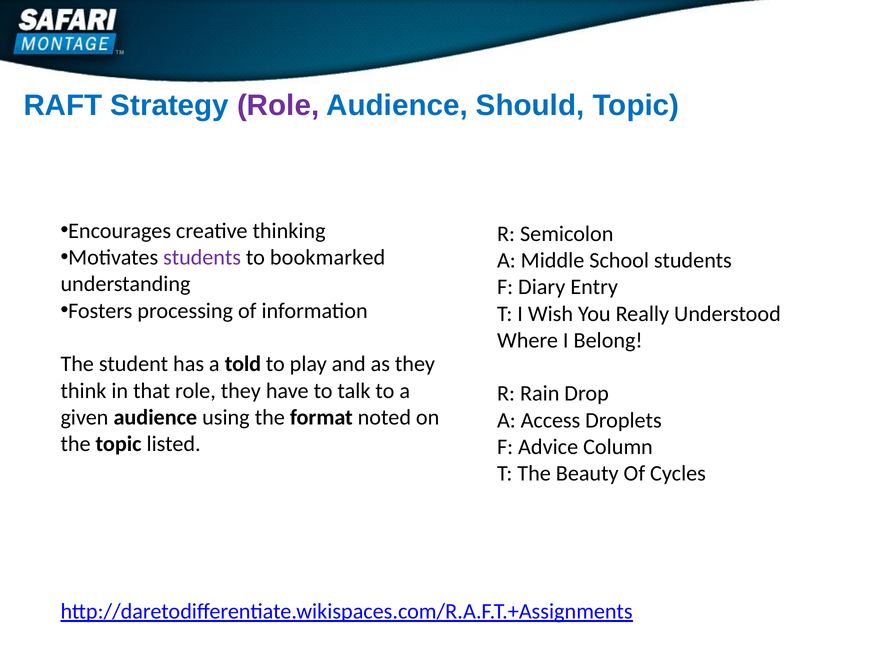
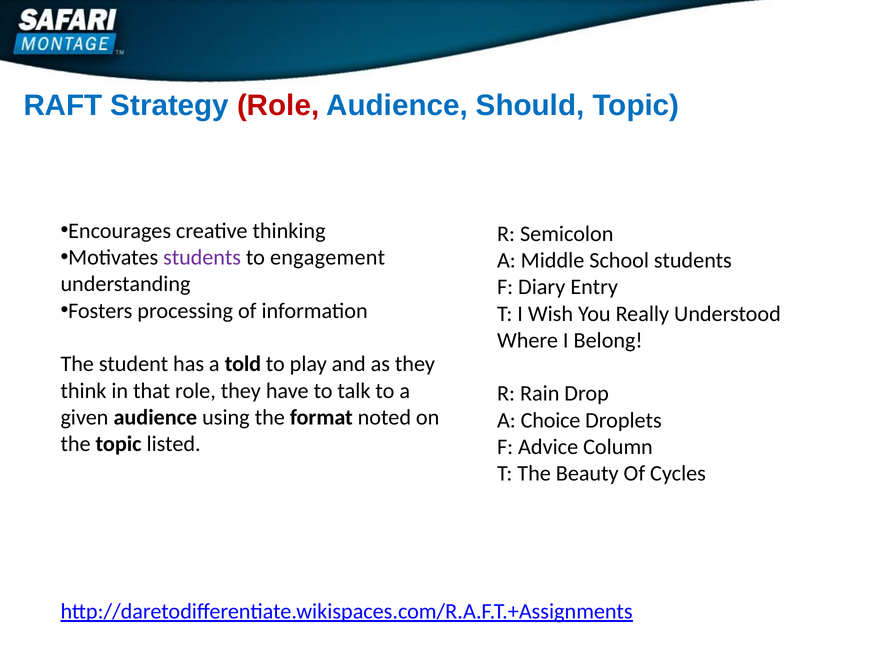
Role colour: purple -> red (278, 106)
bookmarked: bookmarked -> engagement (328, 258)
Access: Access -> Choice (551, 420)
